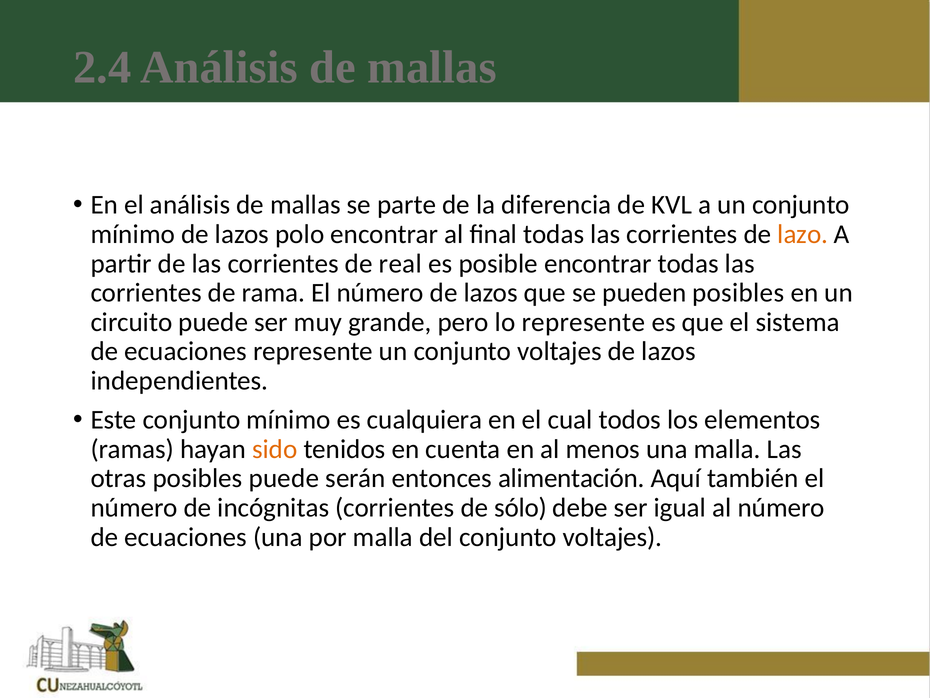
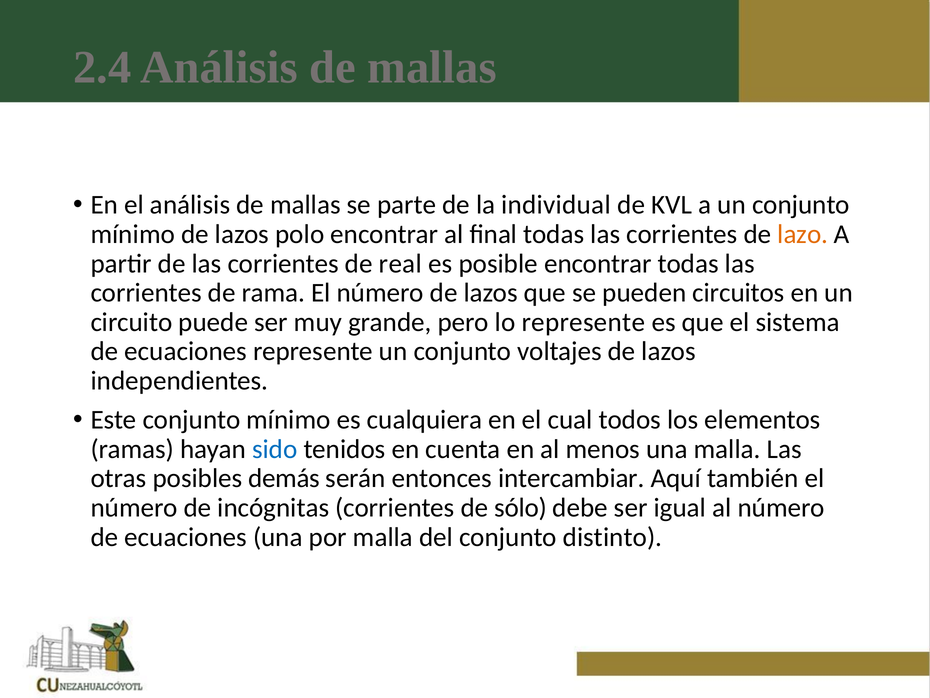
diferencia: diferencia -> individual (556, 205)
pueden posibles: posibles -> circuitos (738, 293)
sido colour: orange -> blue (275, 449)
posibles puede: puede -> demás (284, 478)
alimentación: alimentación -> intercambiar (571, 478)
del conjunto voltajes: voltajes -> distinto (612, 537)
